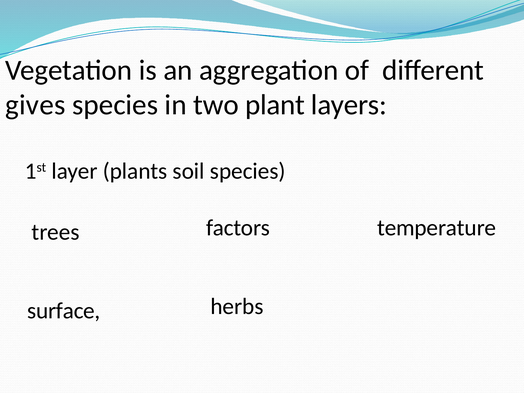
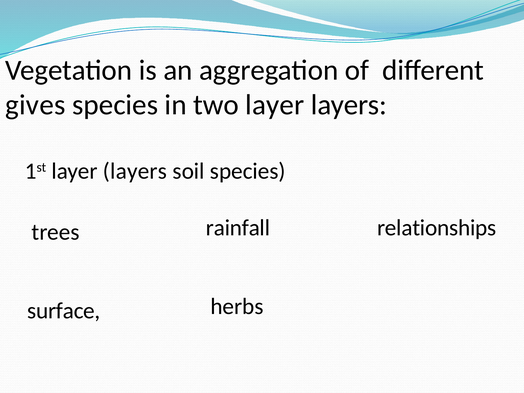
two plant: plant -> layer (275, 105)
1st layer plants: plants -> layers (135, 171)
factors: factors -> rainfall (238, 228)
temperature: temperature -> relationships (437, 228)
